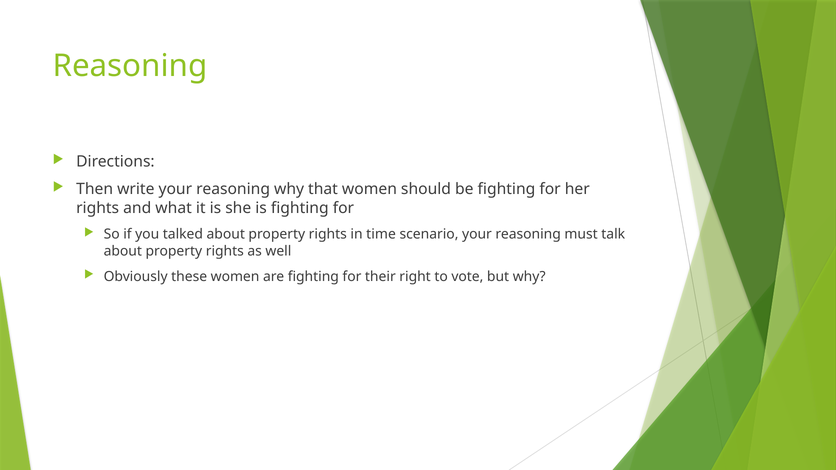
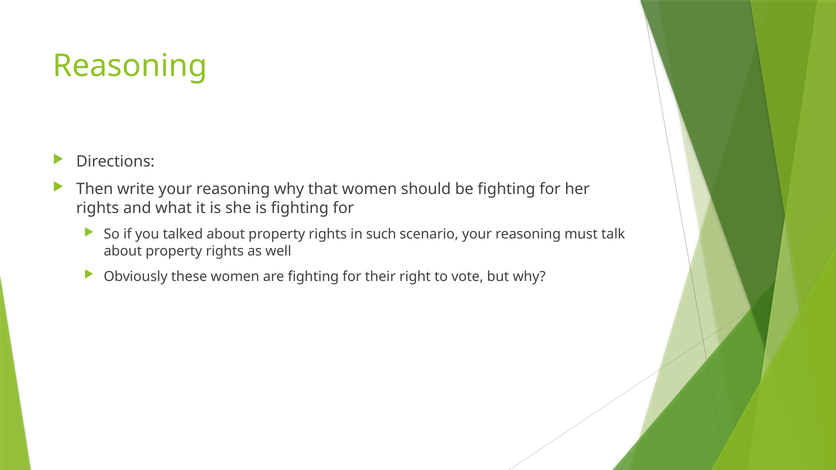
time: time -> such (381, 234)
